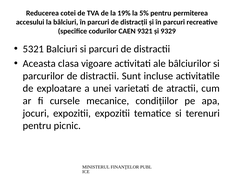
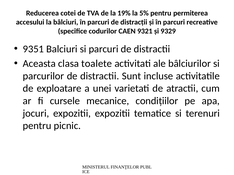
5321: 5321 -> 9351 (33, 49)
vigoare: vigoare -> toalete (97, 64)
